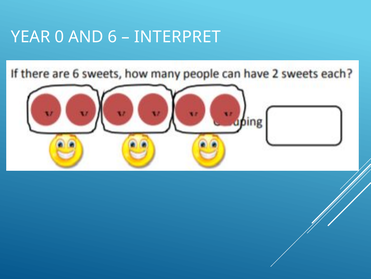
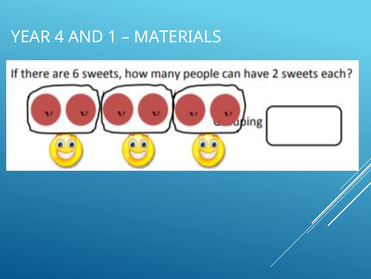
0: 0 -> 4 (59, 37)
6: 6 -> 1 (112, 37)
INTERPRET: INTERPRET -> MATERIALS (178, 37)
